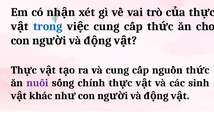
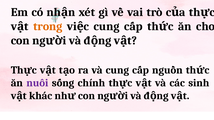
trong colour: blue -> orange (48, 26)
